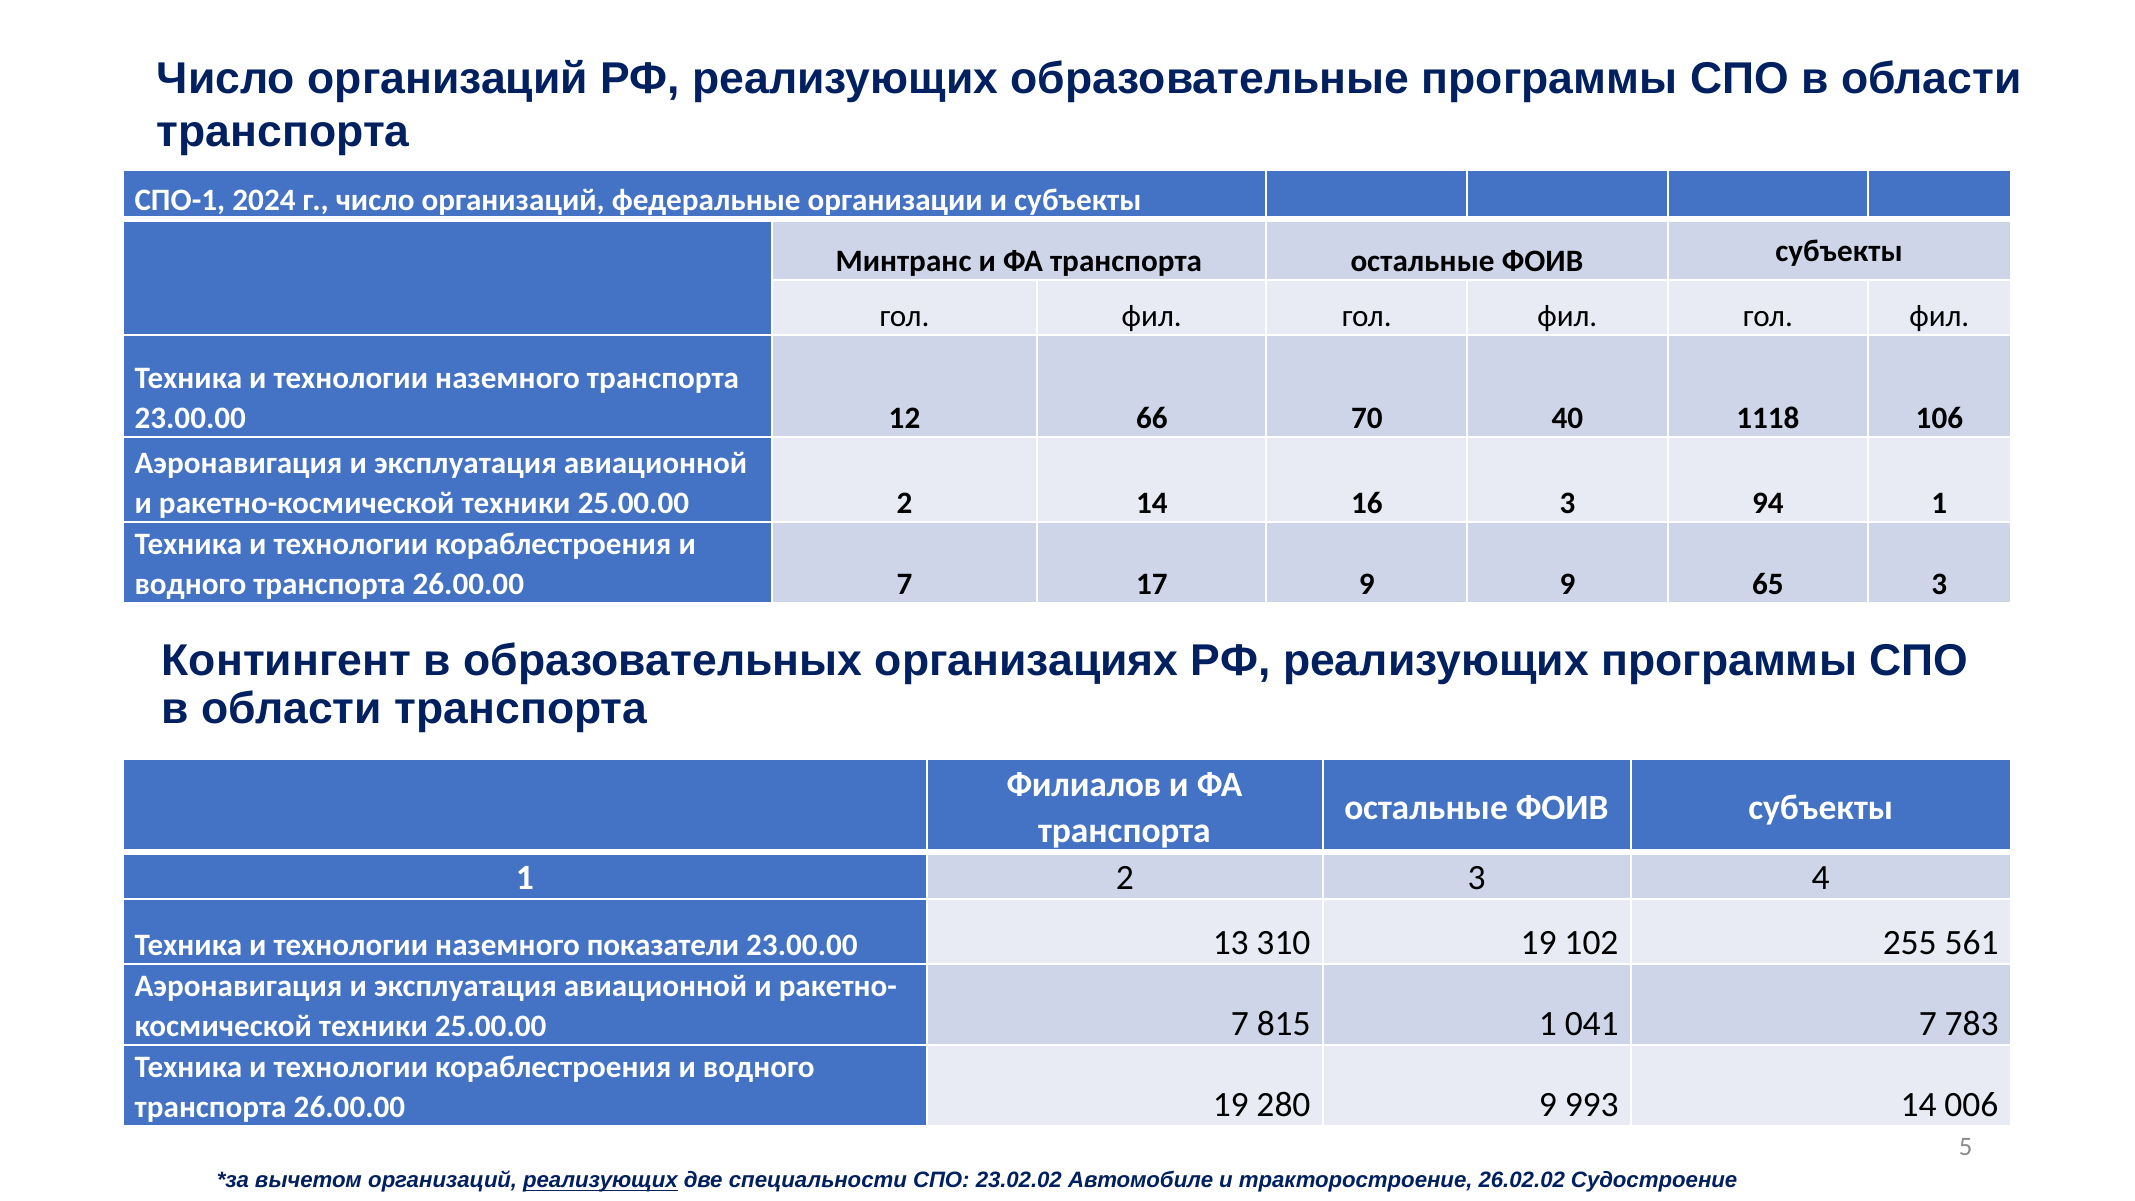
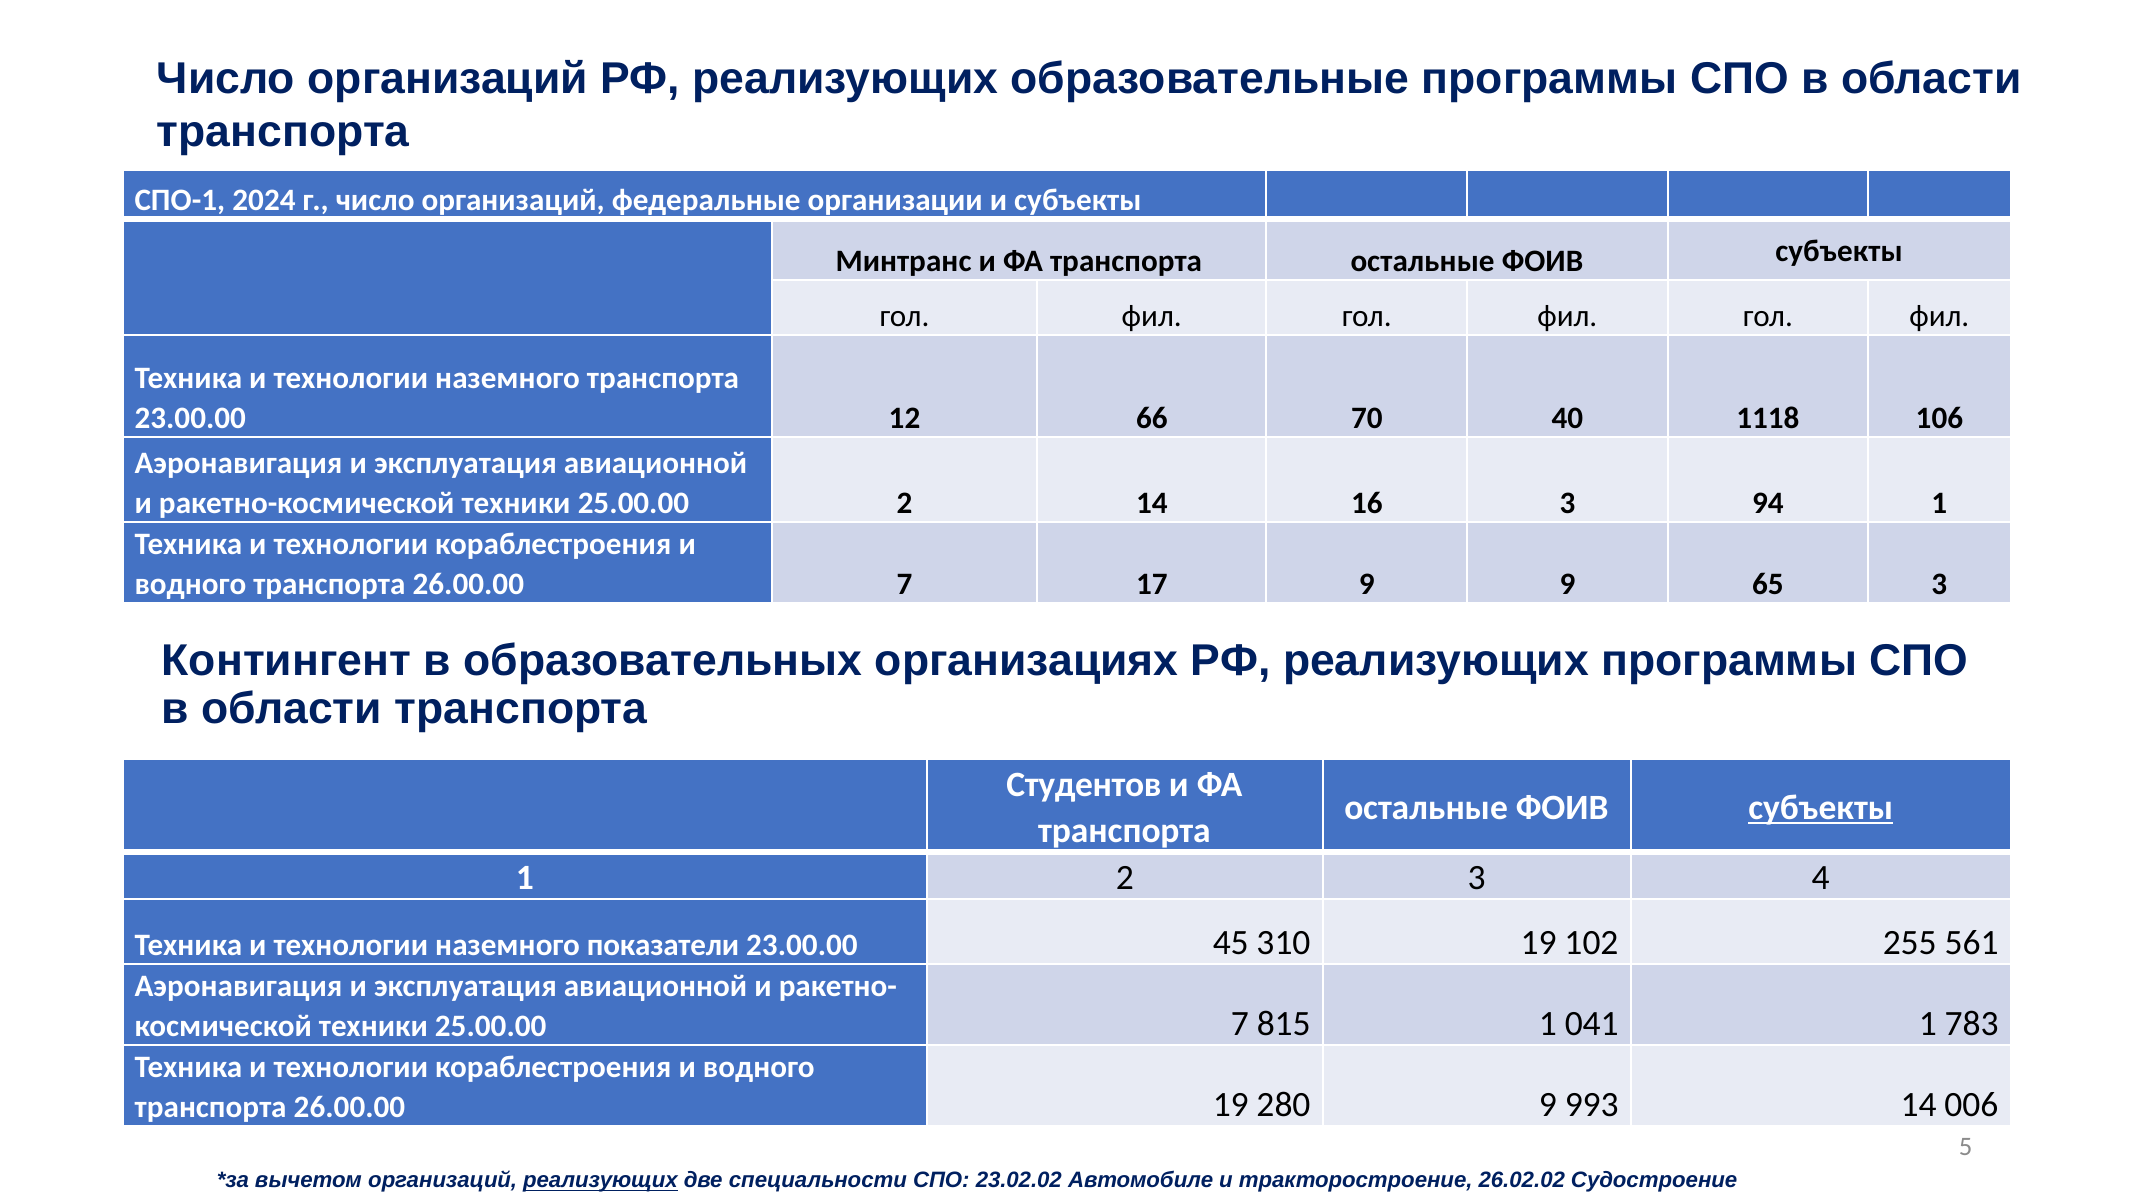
Филиалов: Филиалов -> Студентов (1084, 784)
субъекты underline: none -> present (1821, 808)
13: 13 -> 45 (1231, 943)
041 7: 7 -> 1 (1928, 1024)
